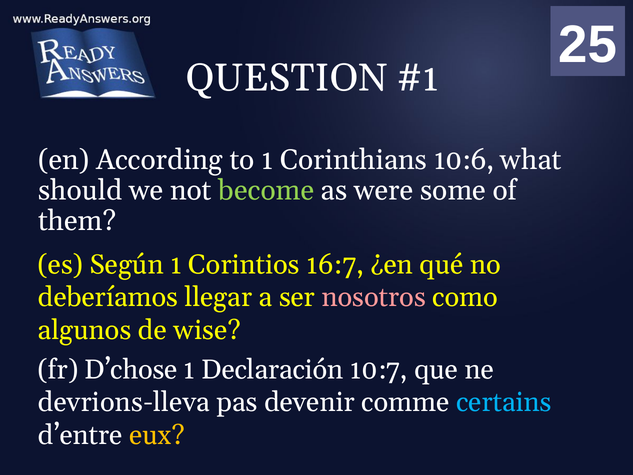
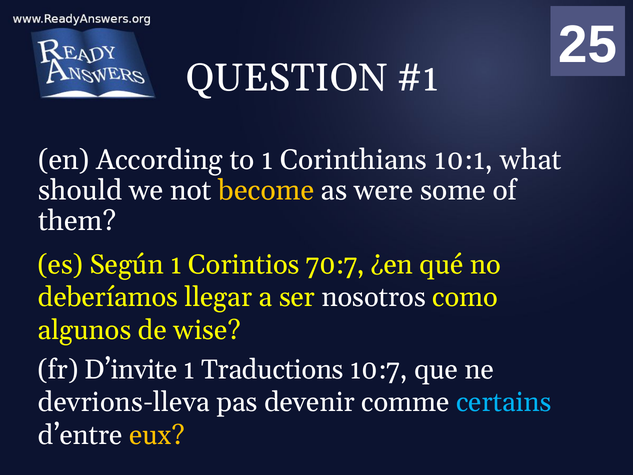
10:6: 10:6 -> 10:1 (464, 160)
become colour: light green -> yellow (266, 190)
16:7: 16:7 -> 70:7 (335, 264)
nosotros colour: pink -> white (374, 297)
D’chose: D’chose -> D’invite (131, 370)
Declaración: Declaración -> Traductions (272, 370)
